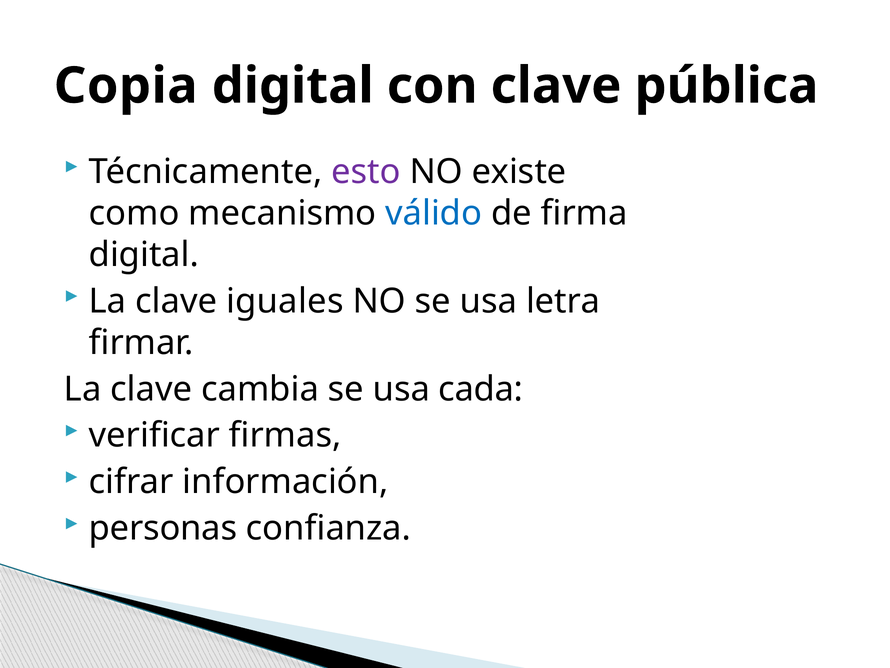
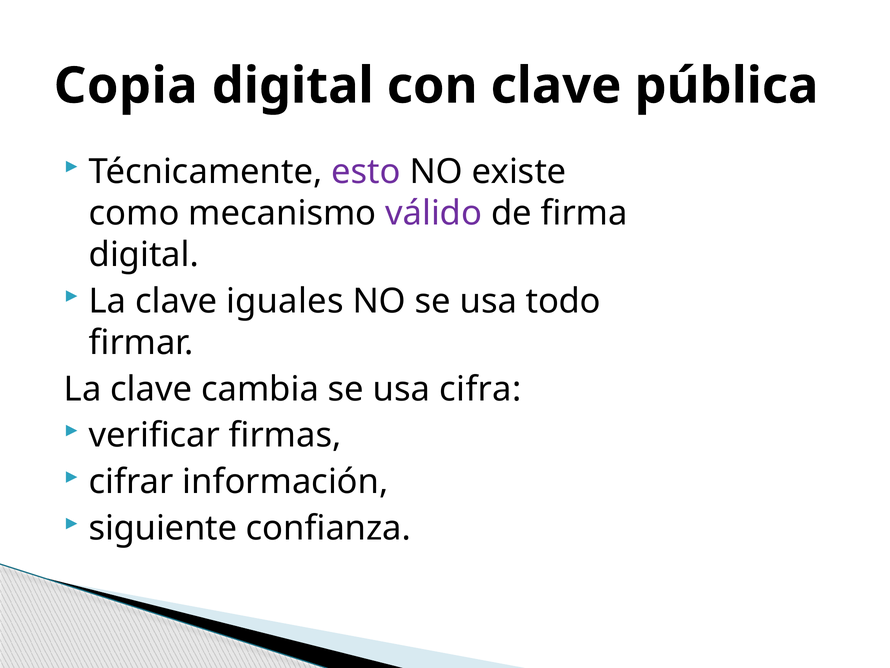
válido colour: blue -> purple (434, 213)
letra: letra -> todo (563, 301)
cada: cada -> cifra (480, 389)
personas: personas -> siguiente (163, 528)
